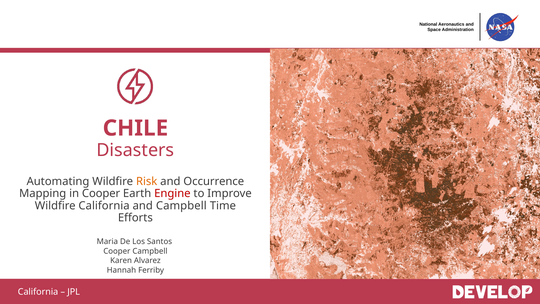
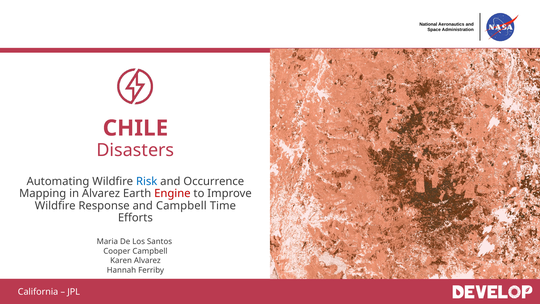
Risk colour: orange -> blue (147, 181)
in Cooper: Cooper -> Alvarez (101, 193)
Wildfire California: California -> Response (104, 206)
